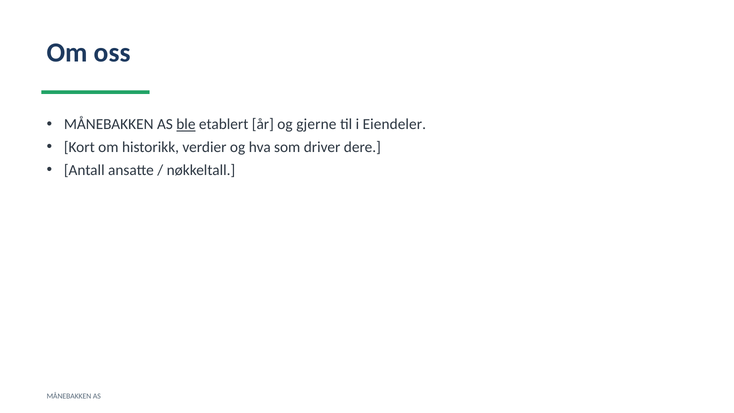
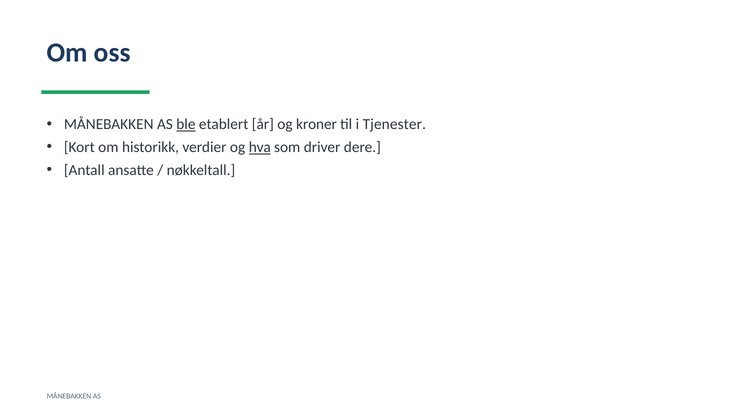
gjerne: gjerne -> kroner (316, 124)
Eiendeler: Eiendeler -> Tjenester (394, 124)
hva underline: none -> present (260, 147)
